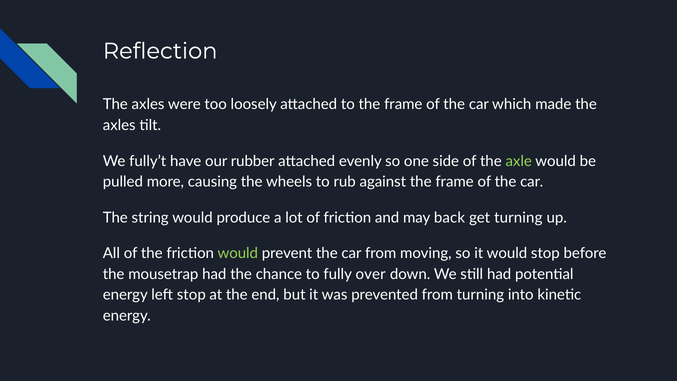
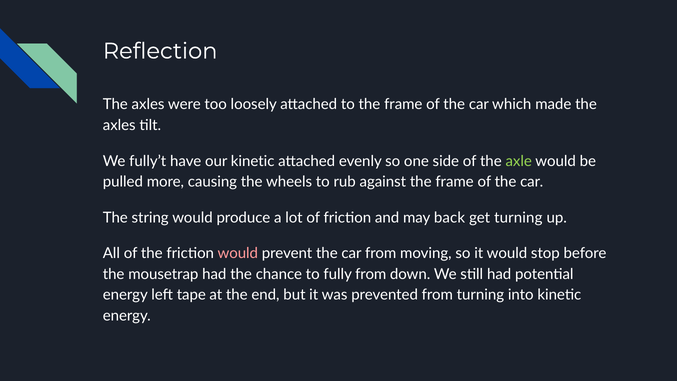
our rubber: rubber -> kinetic (253, 161)
would colour: light green -> pink (238, 253)
fully over: over -> from (371, 274)
left stop: stop -> tape (191, 295)
